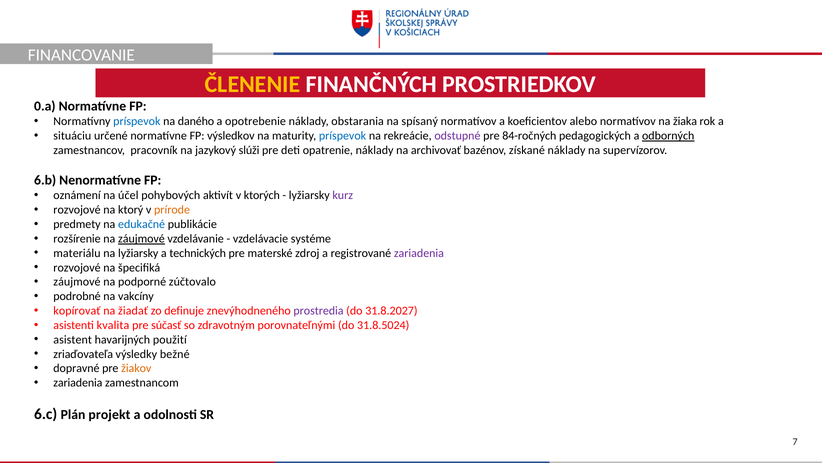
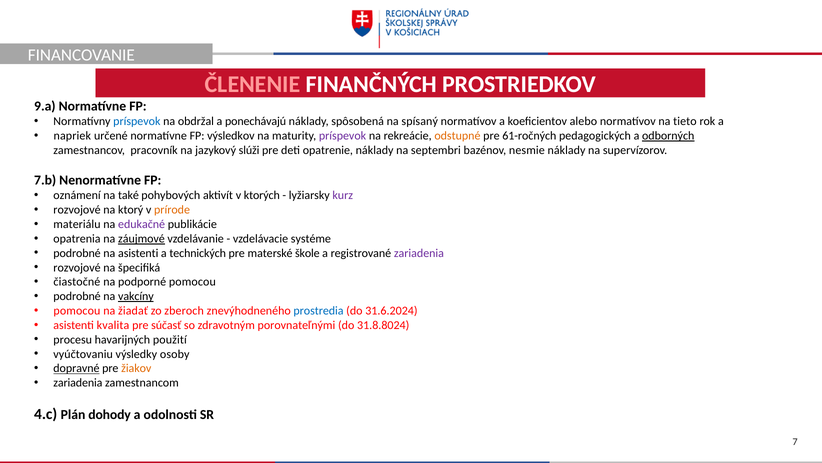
ČLENENIE colour: yellow -> pink (253, 84)
0.a: 0.a -> 9.a (45, 106)
daného: daného -> obdržal (196, 121)
opotrebenie: opotrebenie -> ponechávajú (256, 121)
obstarania: obstarania -> spôsobená (358, 121)
žiaka: žiaka -> tieto (685, 121)
situáciu: situáciu -> napriek (72, 136)
príspevok colour: blue -> purple (343, 136)
odstupné colour: purple -> orange (457, 136)
84-ročných: 84-ročných -> 61-ročných (529, 136)
archivovať: archivovať -> septembri (436, 150)
získané: získané -> nesmie (527, 150)
6.b: 6.b -> 7.b (45, 180)
účel: účel -> také (128, 195)
predmety: predmety -> materiálu (77, 224)
edukačné colour: blue -> purple (142, 224)
rozšírenie: rozšírenie -> opatrenia (77, 238)
materiálu: materiálu -> podrobné (77, 253)
na lyžiarsky: lyžiarsky -> asistenti (138, 253)
zdroj: zdroj -> škole (307, 253)
záujmové: záujmové -> čiastočné (77, 282)
podporné zúčtovalo: zúčtovalo -> pomocou (192, 282)
vakcíny underline: none -> present (136, 296)
kopírovať: kopírovať -> pomocou (77, 310)
definuje: definuje -> zberoch (184, 310)
prostredia colour: purple -> blue (319, 310)
31.8.2027: 31.8.2027 -> 31.6.2024 (391, 310)
31.8.5024: 31.8.5024 -> 31.8.8024 (383, 325)
asistent: asistent -> procesu (73, 339)
zriaďovateľa: zriaďovateľa -> vyúčtovaniu (83, 354)
bežné: bežné -> osoby (175, 354)
dopravné underline: none -> present (76, 368)
6.c: 6.c -> 4.c (46, 413)
projekt: projekt -> dohody (110, 414)
